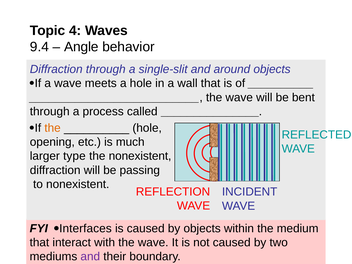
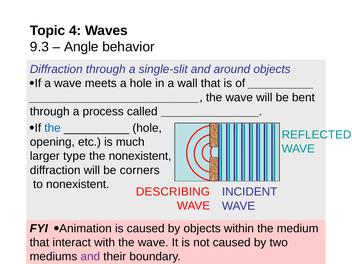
9.4: 9.4 -> 9.3 (39, 47)
the colour: orange -> blue (53, 128)
passing: passing -> corners (140, 170)
REFLECTION: REFLECTION -> DESCRIBING (173, 192)
Interfaces: Interfaces -> Animation (86, 228)
